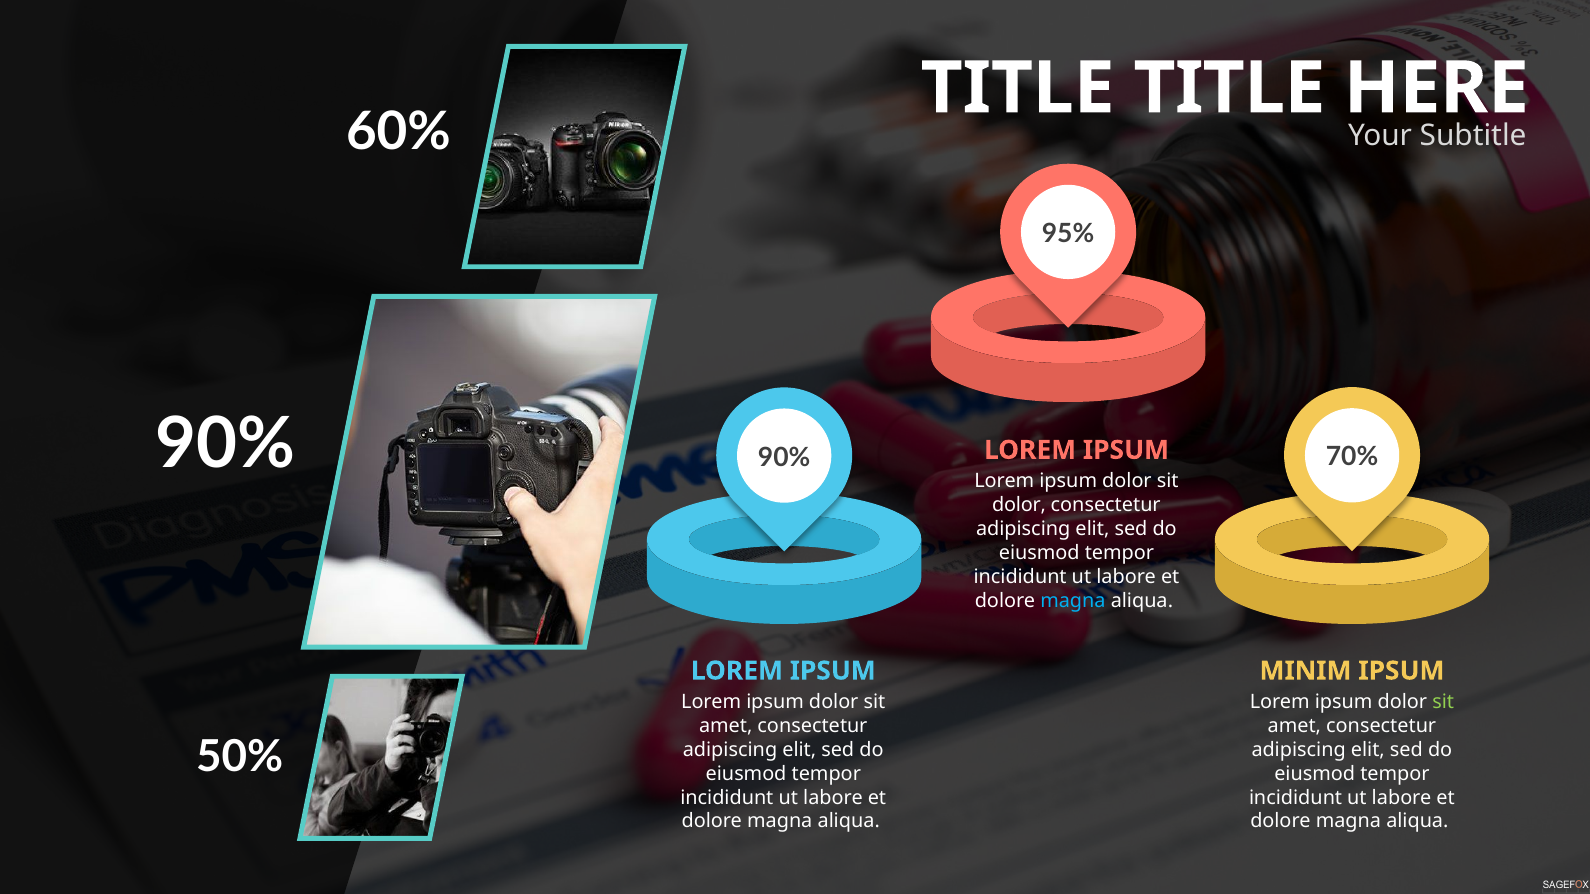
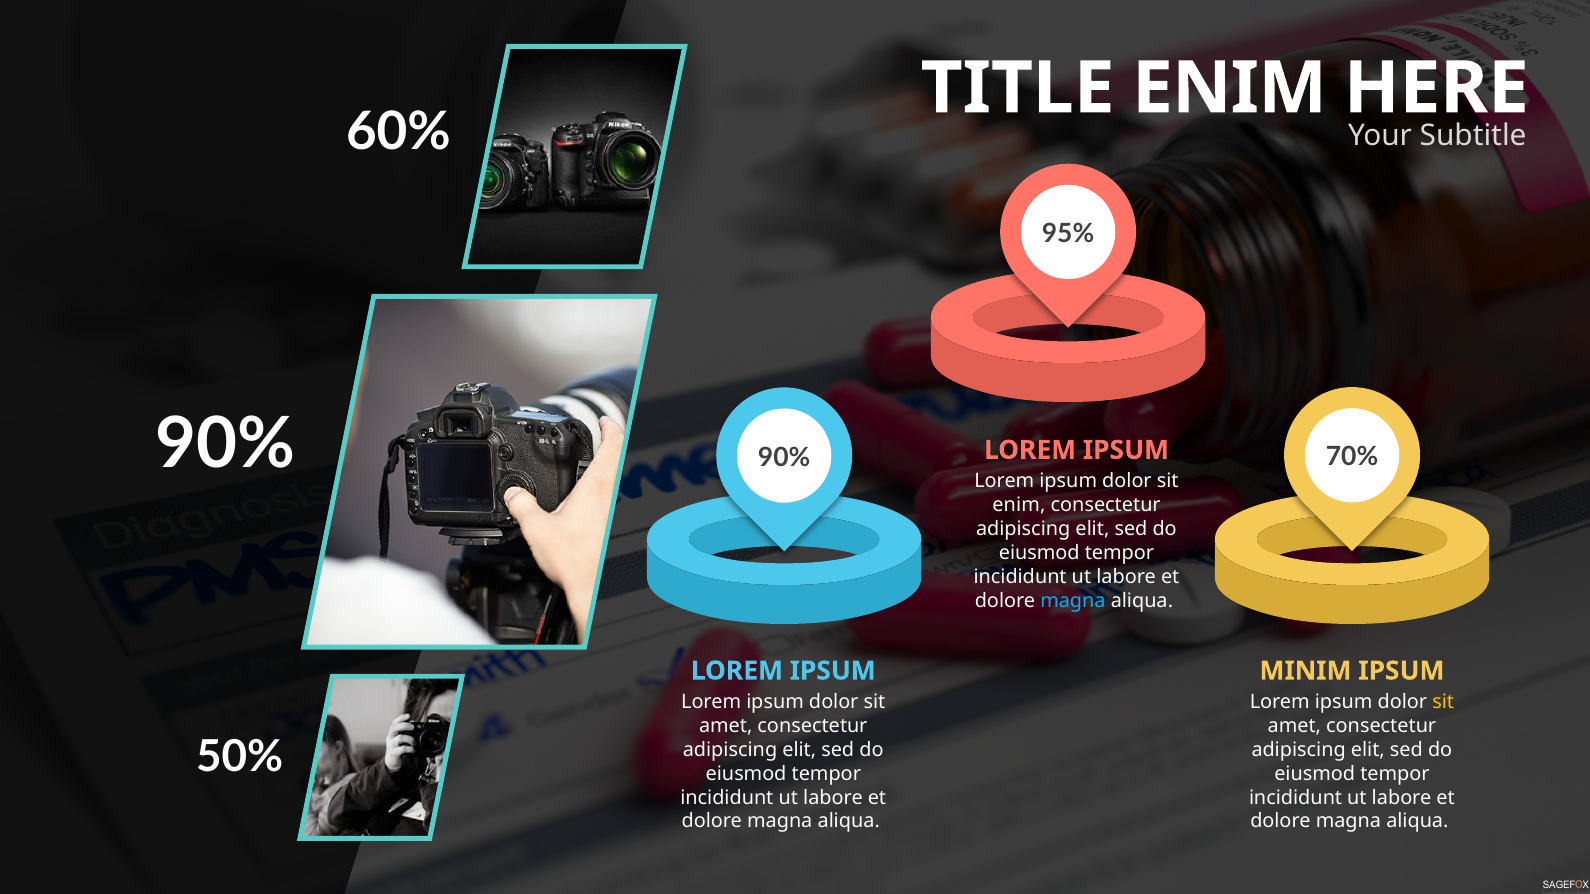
TITLE TITLE: TITLE -> ENIM (1230, 88)
dolor: dolor -> enim (1019, 505)
sit colour: light green -> yellow (1443, 702)
